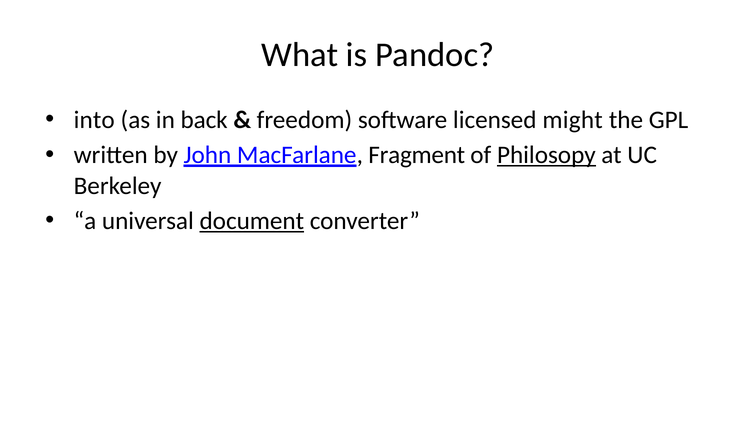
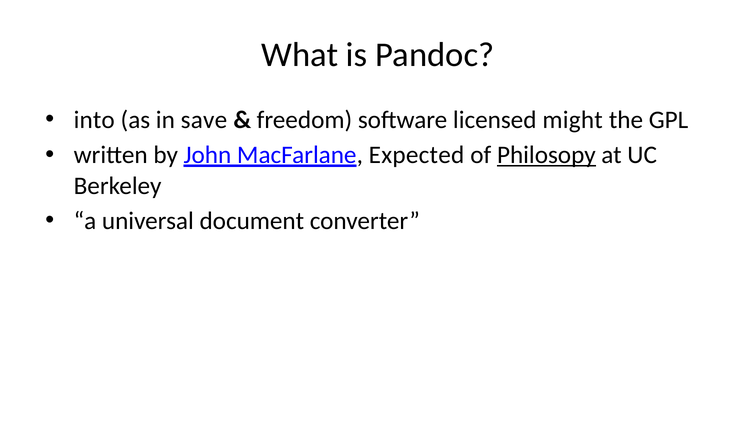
back: back -> save (204, 120)
Fragment: Fragment -> Expected (417, 155)
document underline: present -> none (252, 221)
